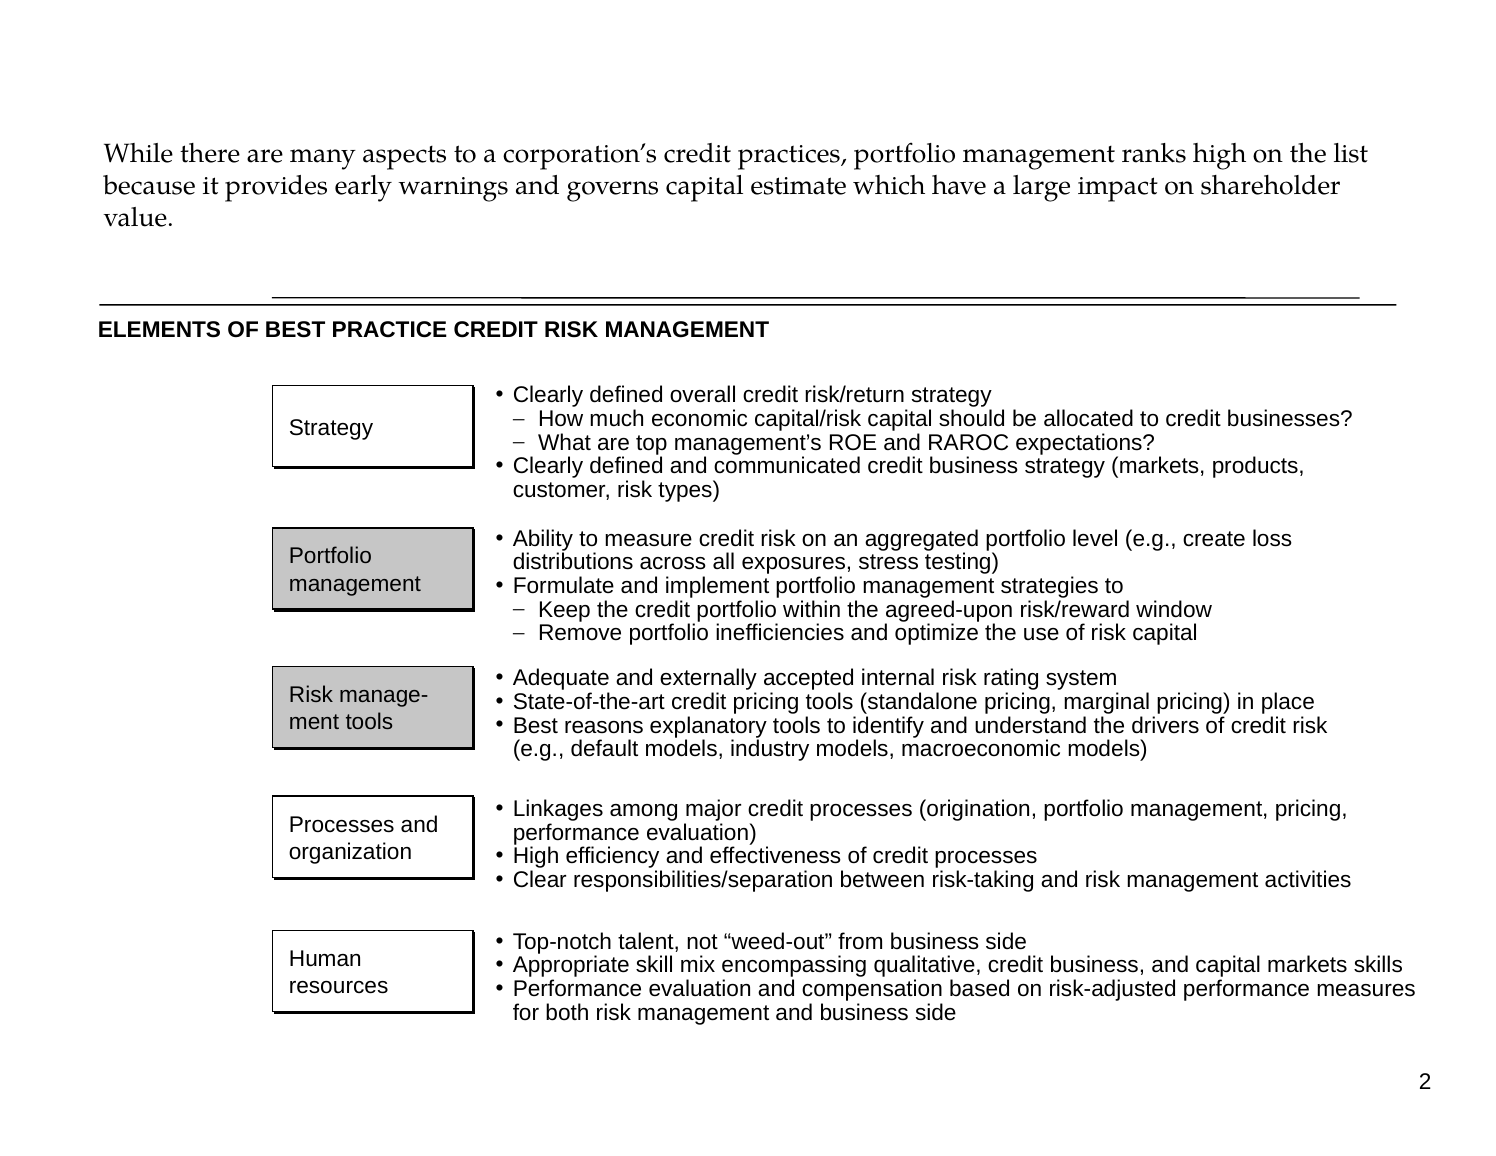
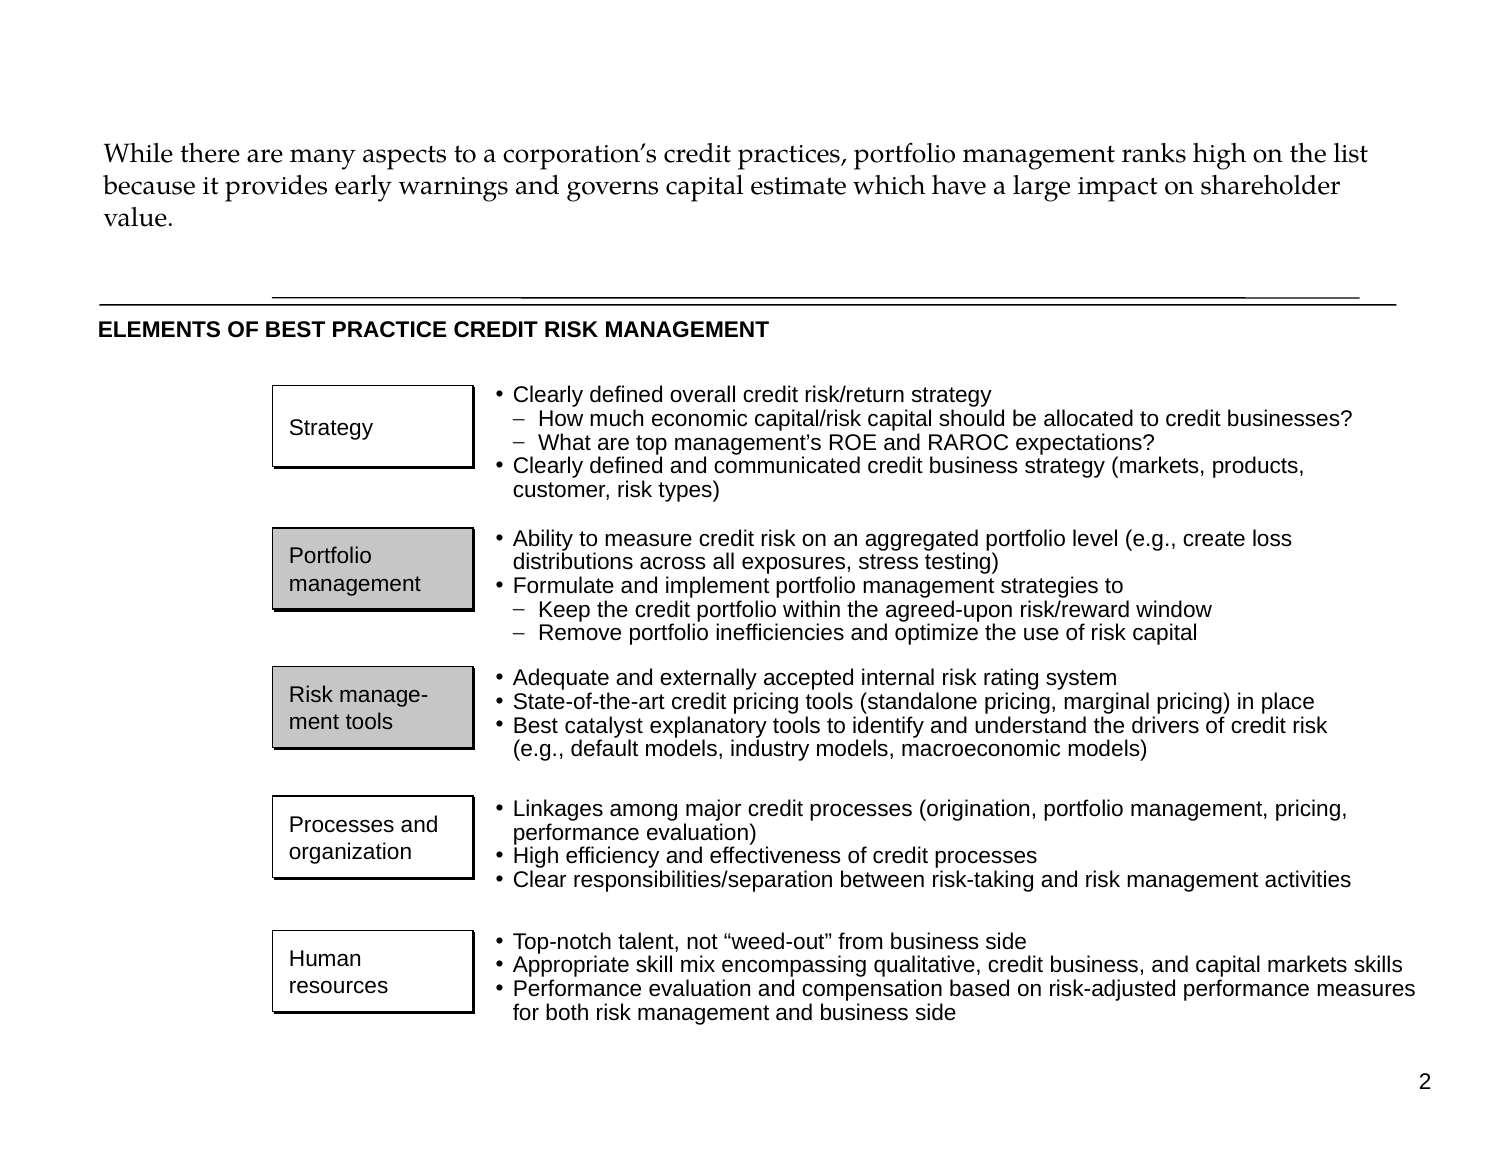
reasons: reasons -> catalyst (604, 726)
